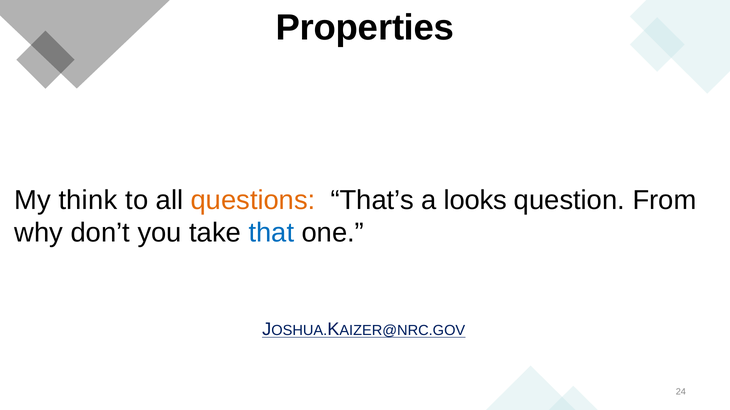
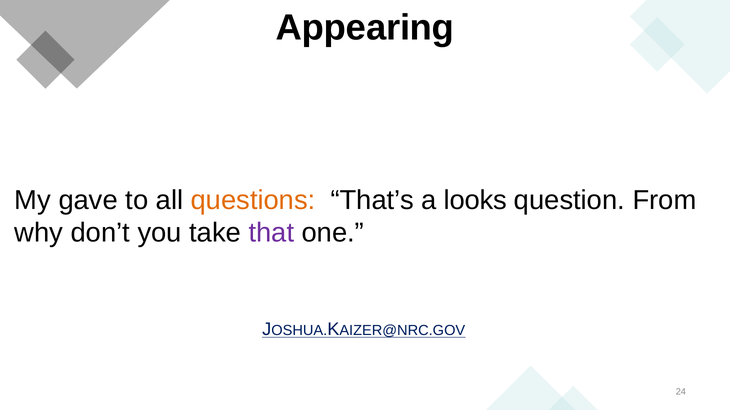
Properties: Properties -> Appearing (365, 28)
think: think -> gave (88, 200)
that colour: blue -> purple (271, 233)
